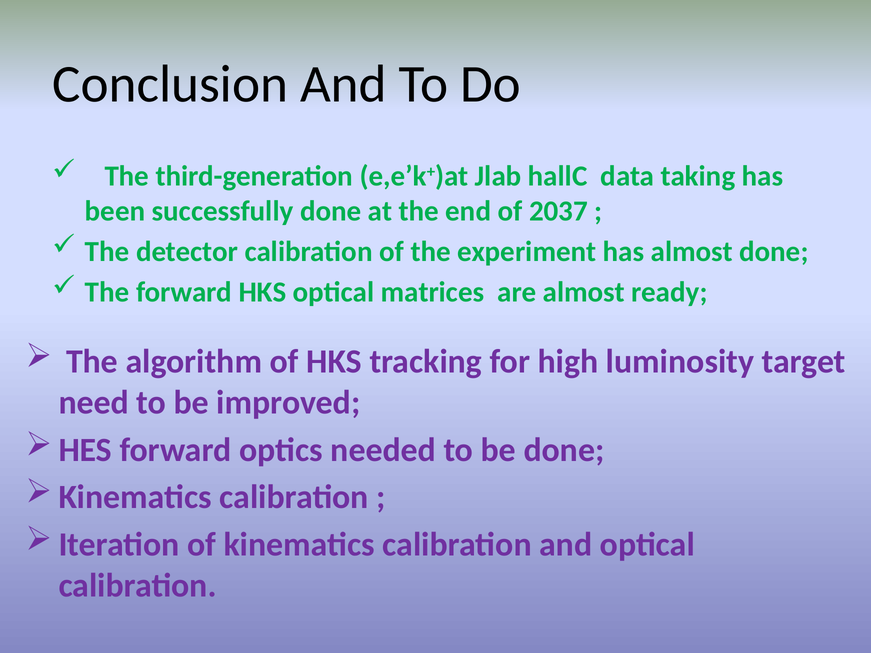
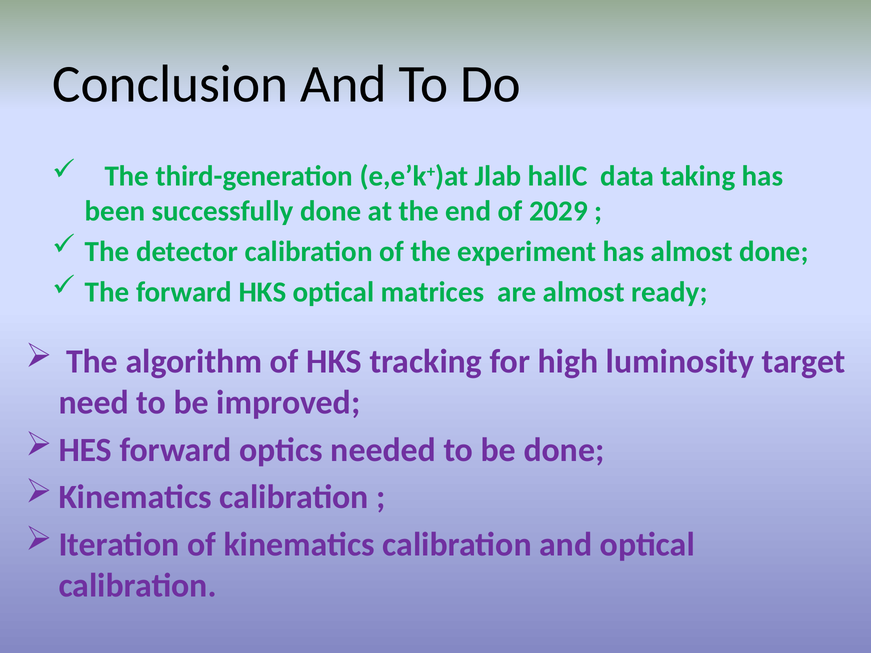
2037: 2037 -> 2029 (558, 211)
